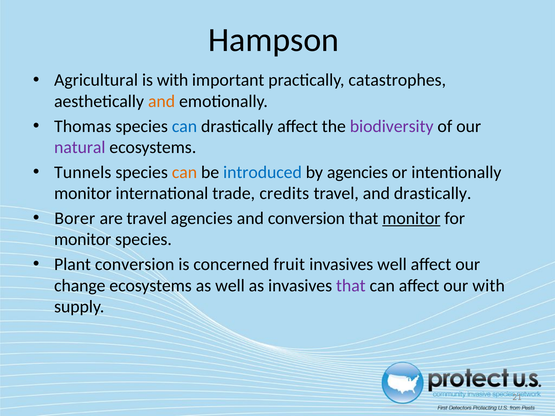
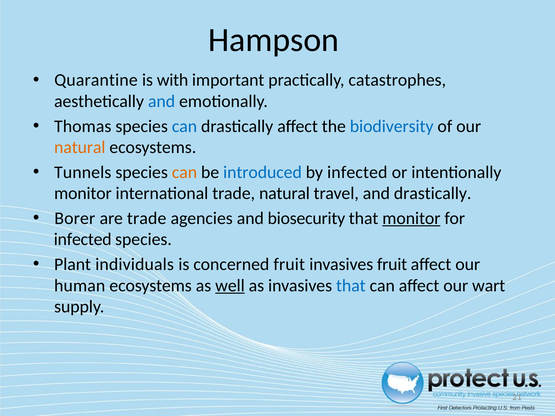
Agricultural: Agricultural -> Quarantine (96, 80)
and colour: orange -> blue (162, 101)
biodiversity colour: purple -> blue (392, 126)
natural colour: purple -> orange (80, 147)
by agencies: agencies -> infected (357, 172)
trade credits: credits -> natural (284, 194)
are travel: travel -> trade (147, 218)
and conversion: conversion -> biosecurity (306, 218)
monitor: monitor -> infected (83, 240)
Plant conversion: conversion -> individuals (135, 264)
invasives well: well -> fruit (392, 264)
change: change -> human (80, 286)
well underline: none -> present (230, 286)
that colour: purple -> blue (351, 286)
our with: with -> wart (489, 286)
